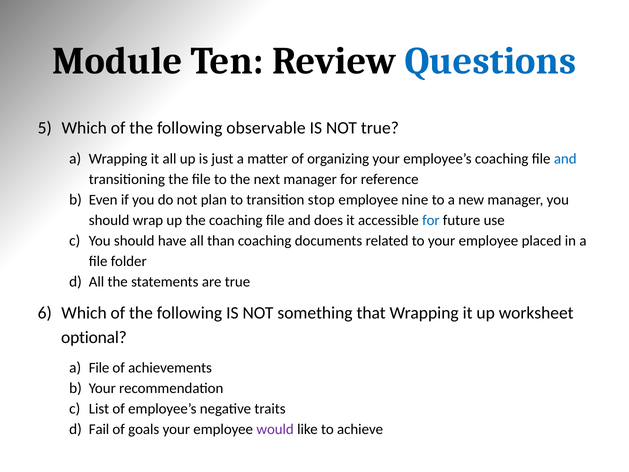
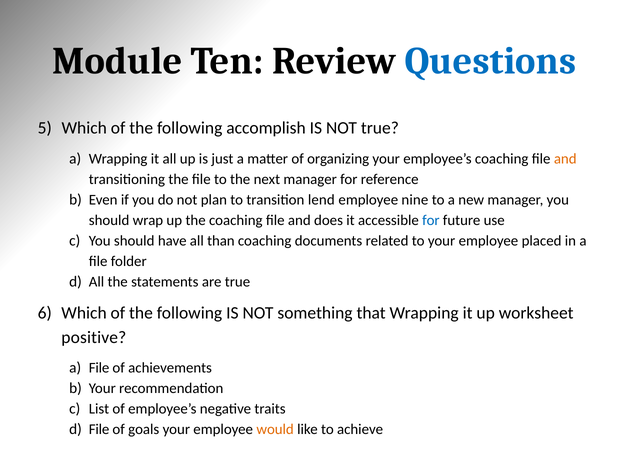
observable: observable -> accomplish (266, 128)
and colour: blue -> orange (565, 159)
stop: stop -> lend (321, 200)
optional: optional -> positive (94, 337)
Fail: Fail -> File (99, 429)
would colour: purple -> orange (275, 429)
